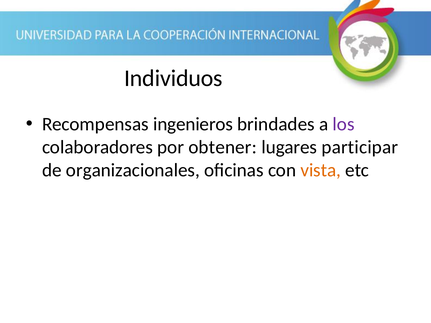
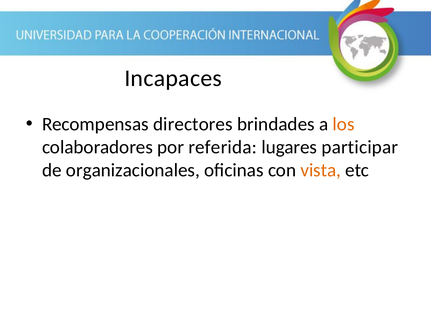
Individuos: Individuos -> Incapaces (173, 78)
ingenieros: ingenieros -> directores (193, 124)
los colour: purple -> orange (344, 124)
obtener: obtener -> referida (223, 147)
